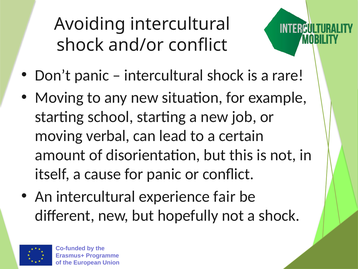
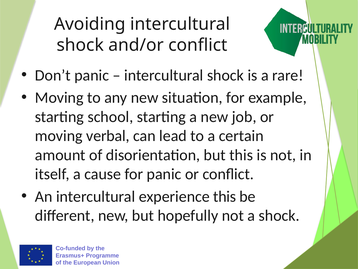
experience fair: fair -> this (225, 196)
